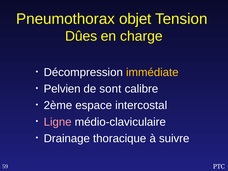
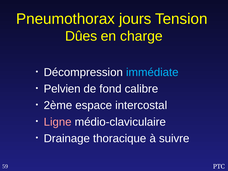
objet: objet -> jours (135, 19)
immédiate colour: yellow -> light blue (152, 72)
sont: sont -> fond (110, 89)
